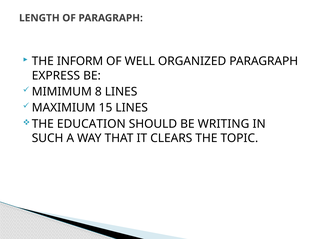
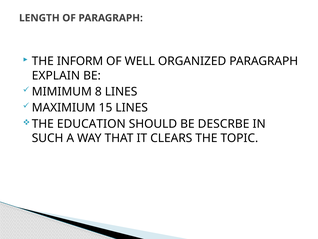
EXPRESS: EXPRESS -> EXPLAIN (56, 75)
WRITING: WRITING -> DESCRBE (224, 124)
